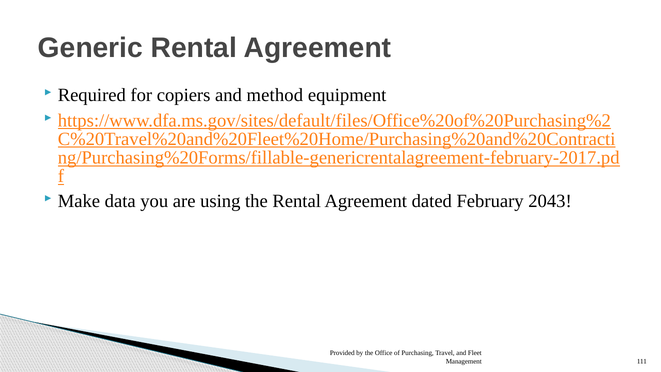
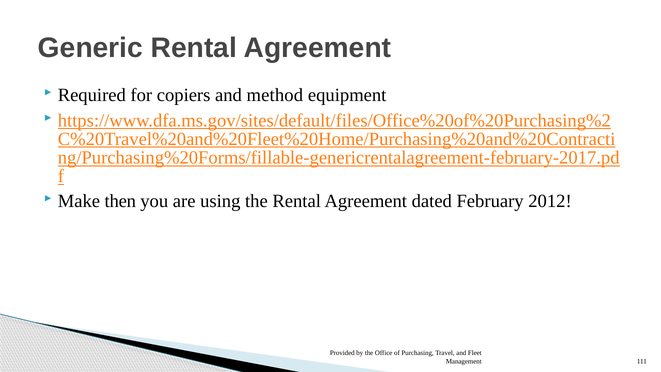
data: data -> then (120, 201)
2043: 2043 -> 2012 (550, 201)
